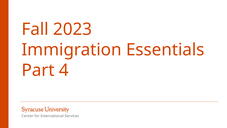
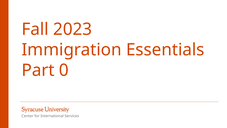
4: 4 -> 0 (64, 70)
